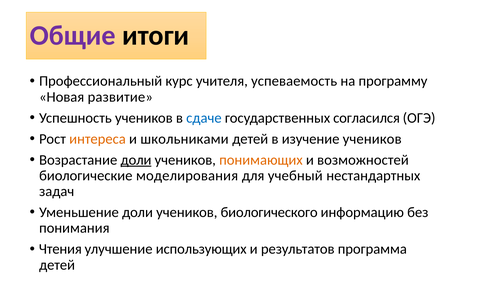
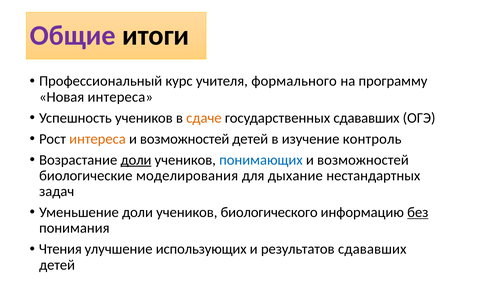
успеваемость: успеваемость -> формального (294, 81)
Новая развитие: развитие -> интереса (120, 97)
сдаче colour: blue -> orange (204, 118)
государственных согласился: согласился -> сдававших (367, 118)
школьниками: школьниками -> возможностей (185, 139)
изучение учеников: учеников -> контроль (372, 139)
понимающих colour: orange -> blue (261, 160)
учебный: учебный -> дыхание (295, 175)
без underline: none -> present (418, 212)
результатов программа: программа -> сдававших (372, 249)
